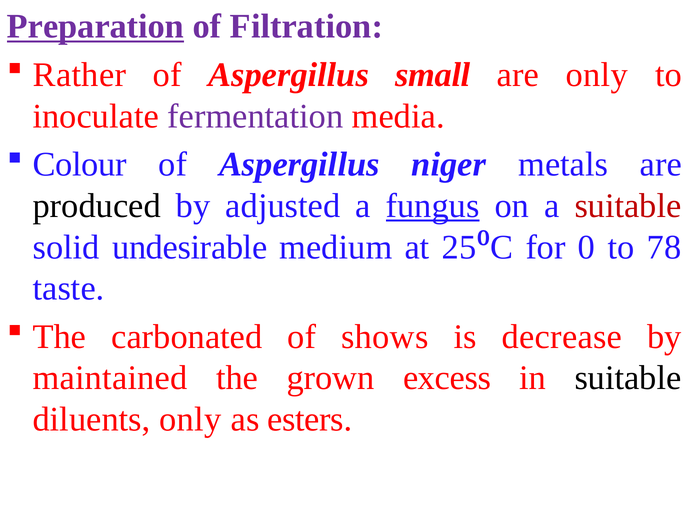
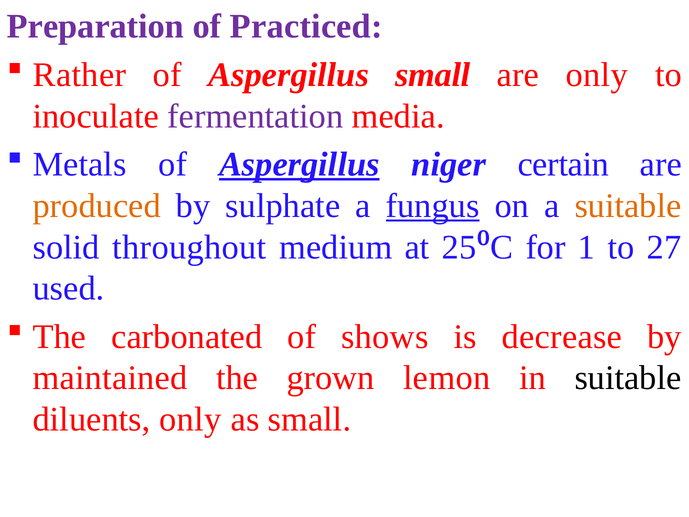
Preparation underline: present -> none (96, 27)
Filtration: Filtration -> Practiced (306, 27)
Colour: Colour -> Metals (80, 164)
Aspergillus underline: none -> present (299, 164)
metals: metals -> certain (563, 164)
produced colour: black -> orange (97, 206)
adjusted: adjusted -> sulphate (283, 206)
suitable colour: red -> orange (628, 206)
undesirable: undesirable -> throughout (189, 247)
0: 0 -> 1 (587, 247)
78: 78 -> 27 (664, 247)
taste: taste -> used (69, 288)
excess: excess -> lemon (447, 378)
as esters: esters -> small (310, 419)
